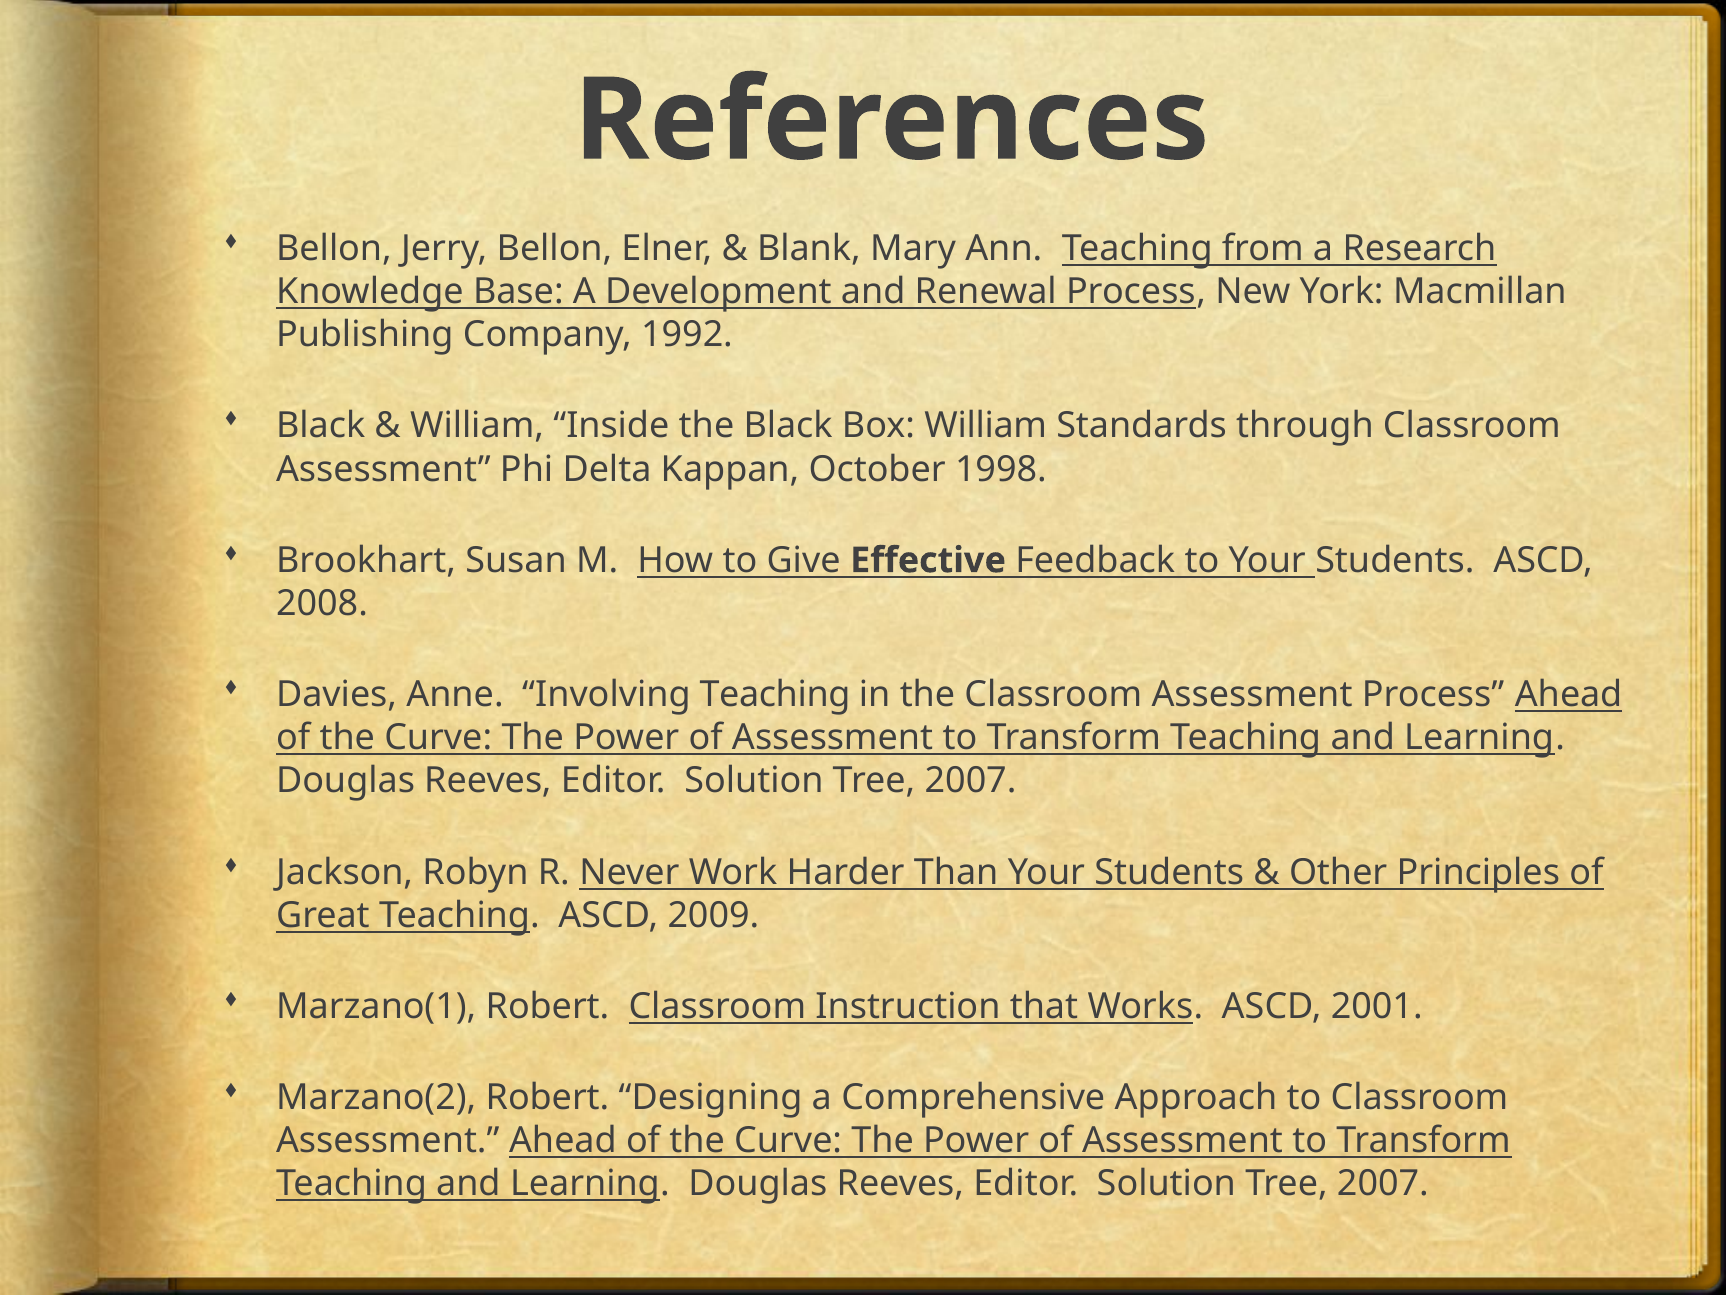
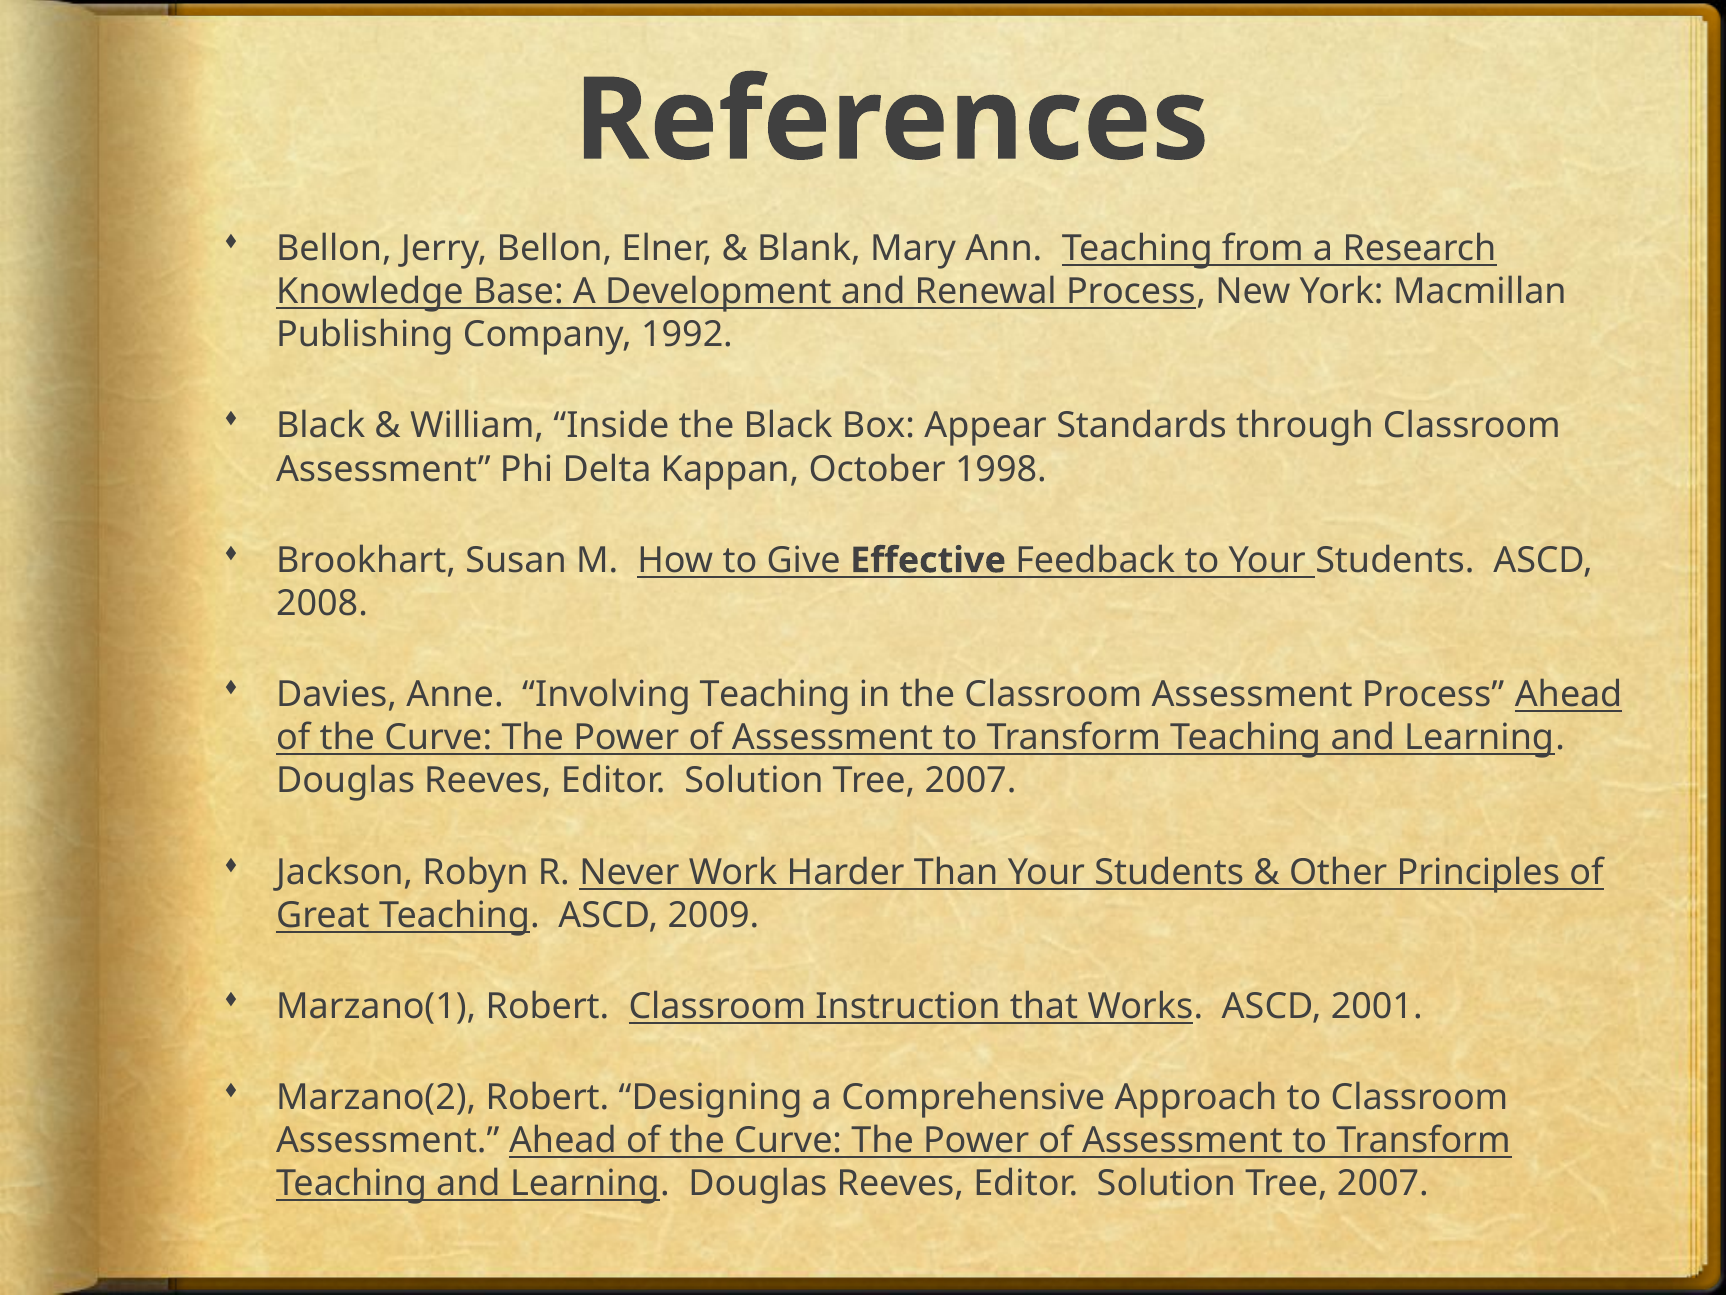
Box William: William -> Appear (986, 426)
